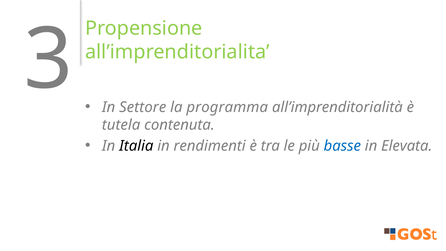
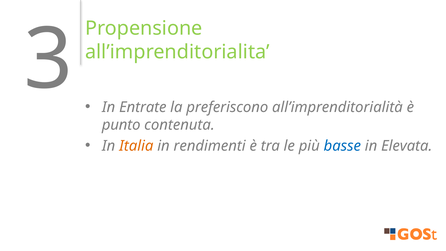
Settore: Settore -> Entrate (143, 107)
programma: programma -> preferiscono (227, 107)
tutela: tutela -> punto (121, 125)
Italia colour: black -> orange (136, 146)
